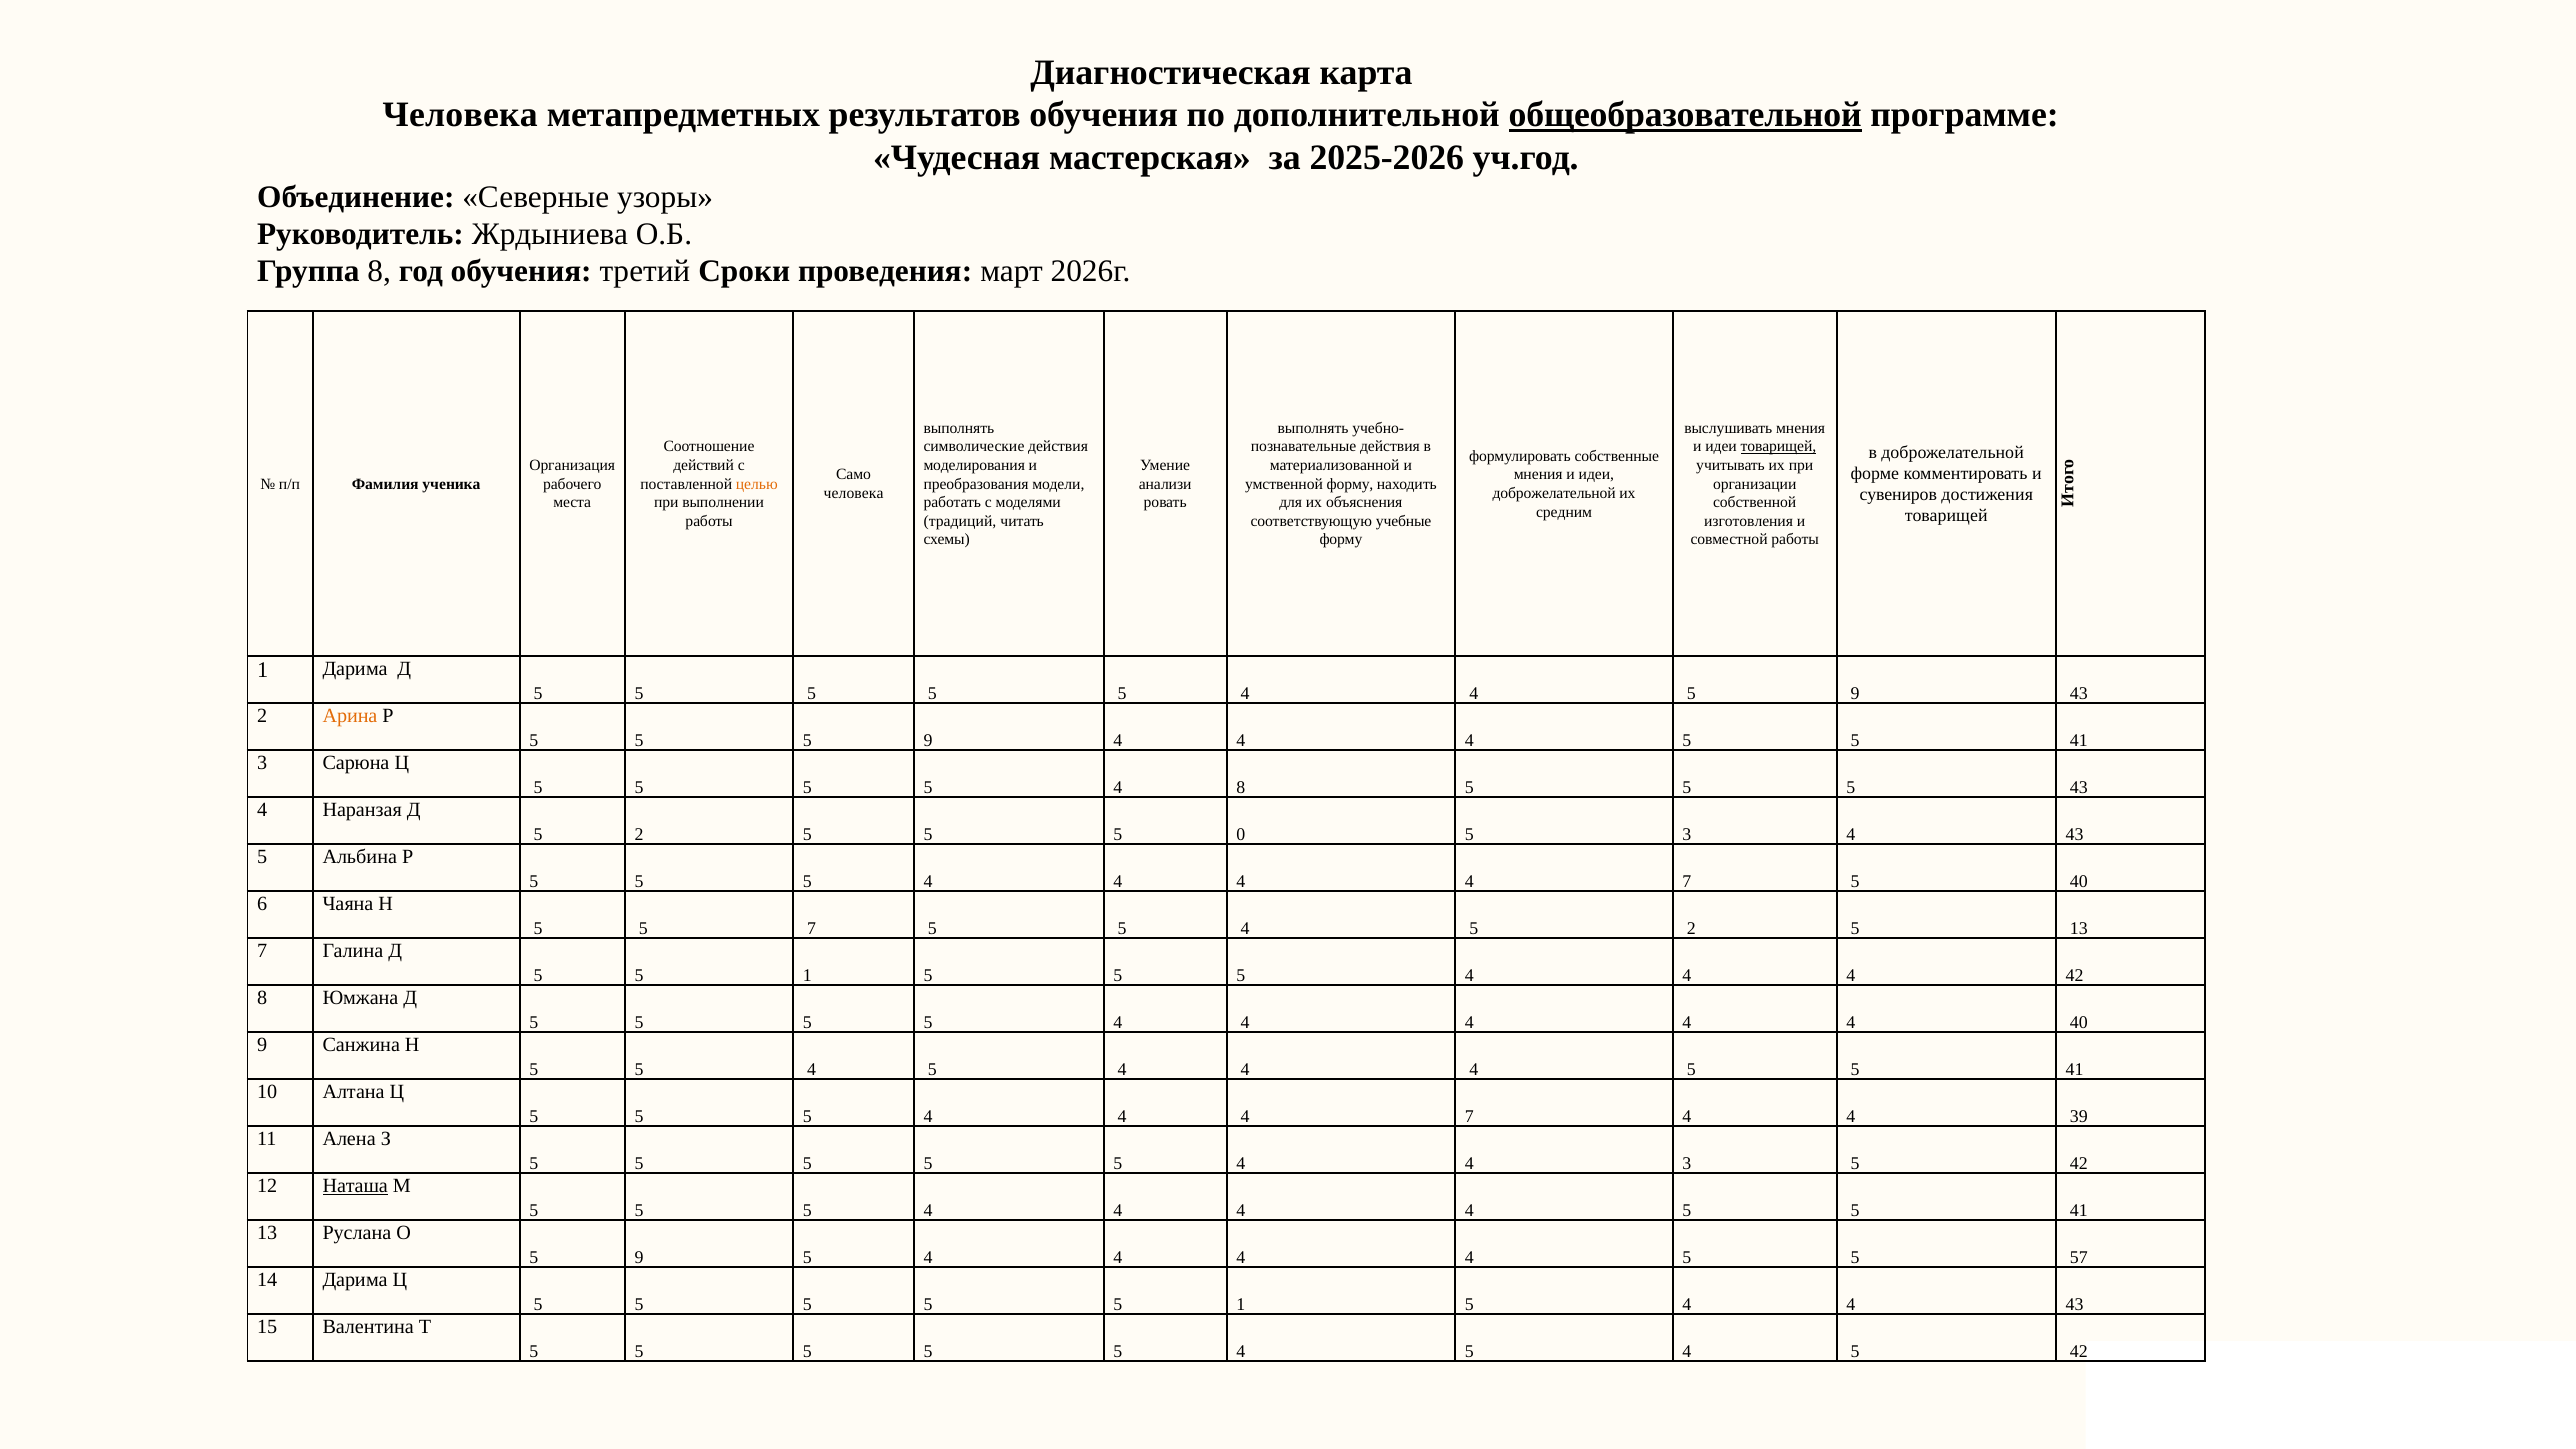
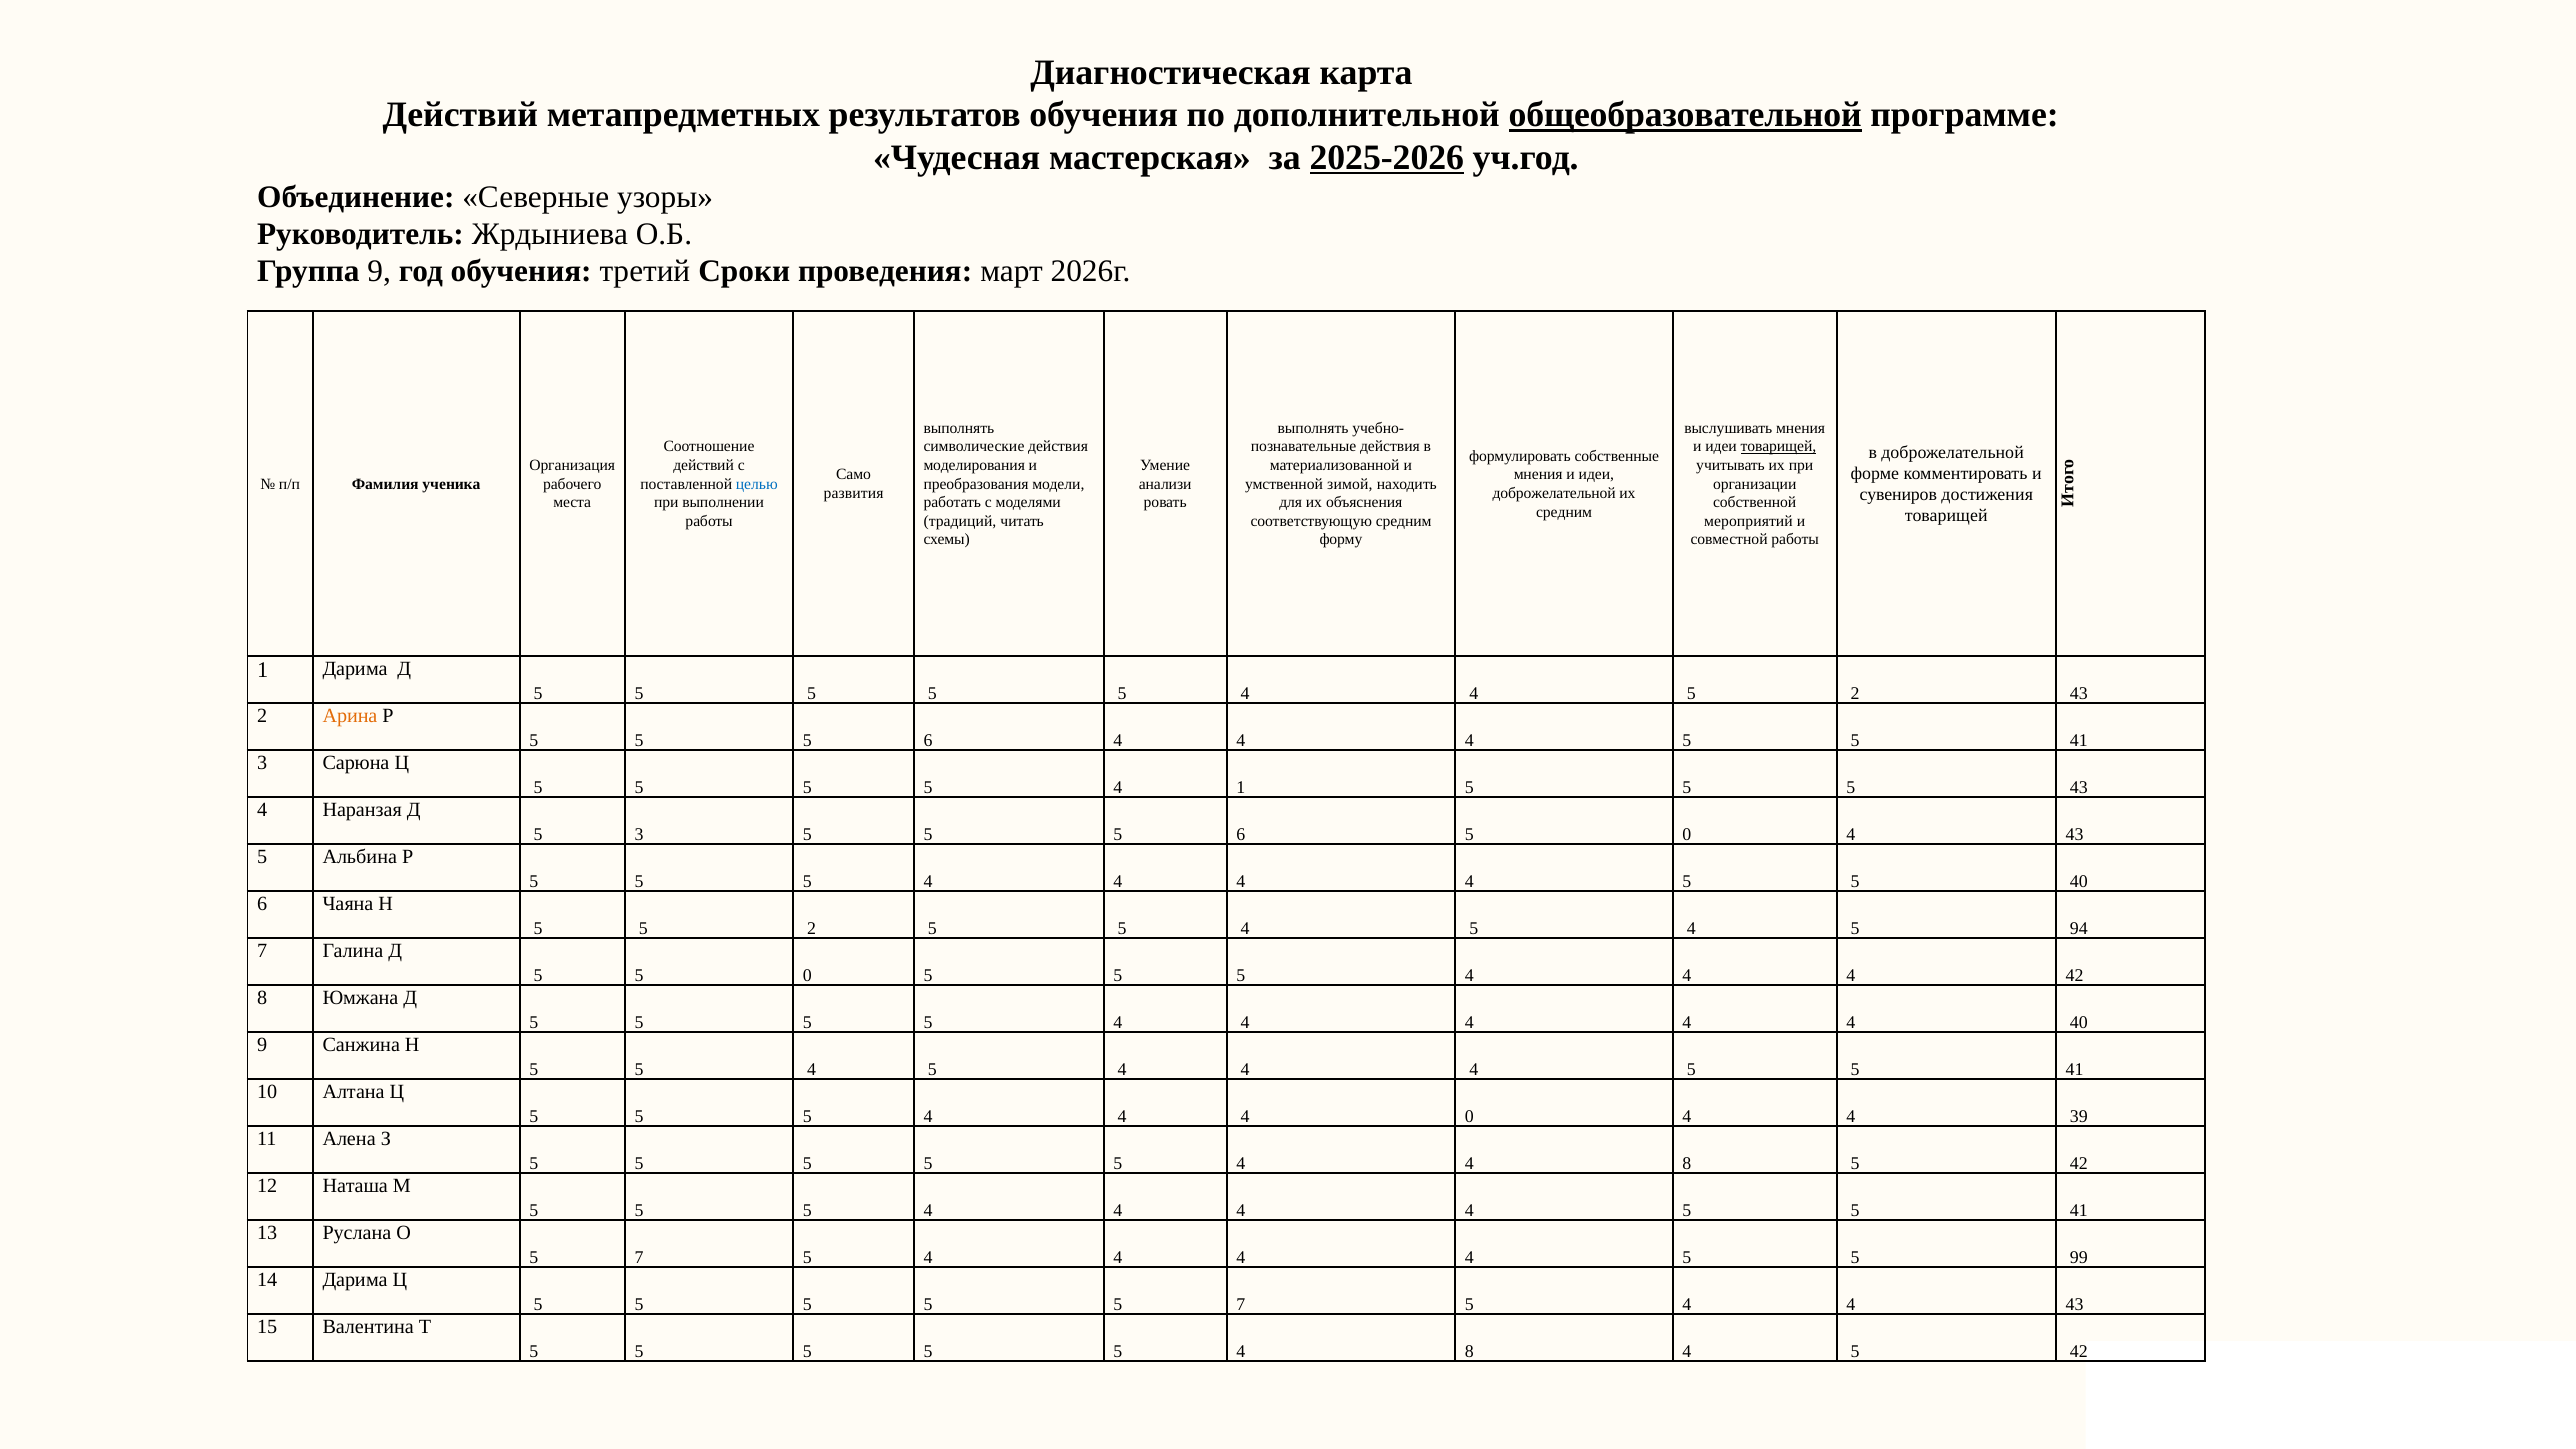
Человека: Человека -> Действий (460, 115)
2025-2026 underline: none -> present (1387, 158)
Группа 8: 8 -> 9 (379, 271)
целью colour: orange -> blue (757, 484)
умственной форму: форму -> зимой (1350, 484)
человека: человека -> развития (854, 493)
соответствующую учебные: учебные -> средним (1404, 521)
изготовления: изготовления -> мероприятий (1748, 521)
4 5 9: 9 -> 2 (1855, 694)
9: 9 -> 6 (928, 741)
4 8: 8 -> 1 (1241, 788)
2: 2 -> 3 (639, 834)
0: 0 -> 6 (1241, 834)
3: 3 -> 0 (1687, 834)
7: 7 -> 5 (1687, 881)
5 5 7: 7 -> 2 (812, 928)
2: 2 -> 4 (1691, 928)
5 13: 13 -> 94 (2079, 928)
1: 1 -> 0 (807, 975)
7: 7 -> 0 (1469, 1116)
4 4 3: 3 -> 8 (1687, 1163)
Наташа underline: present -> none (355, 1186)
9: 9 -> 7 (639, 1257)
57: 57 -> 99 (2079, 1257)
5 5 5 1: 1 -> 7 (1241, 1304)
5: 5 -> 8 (1469, 1351)
